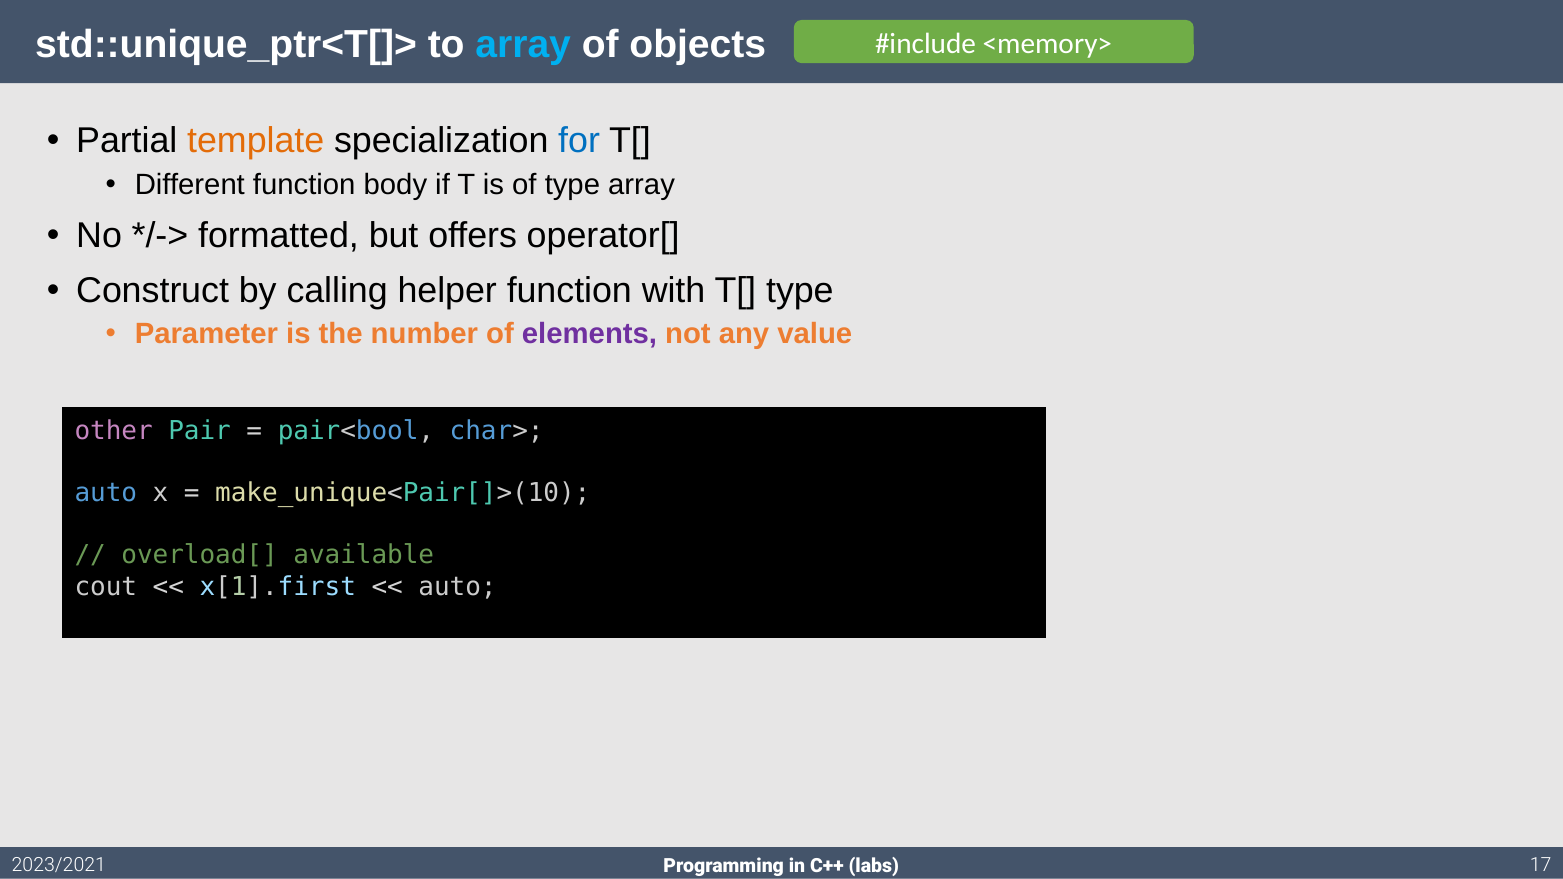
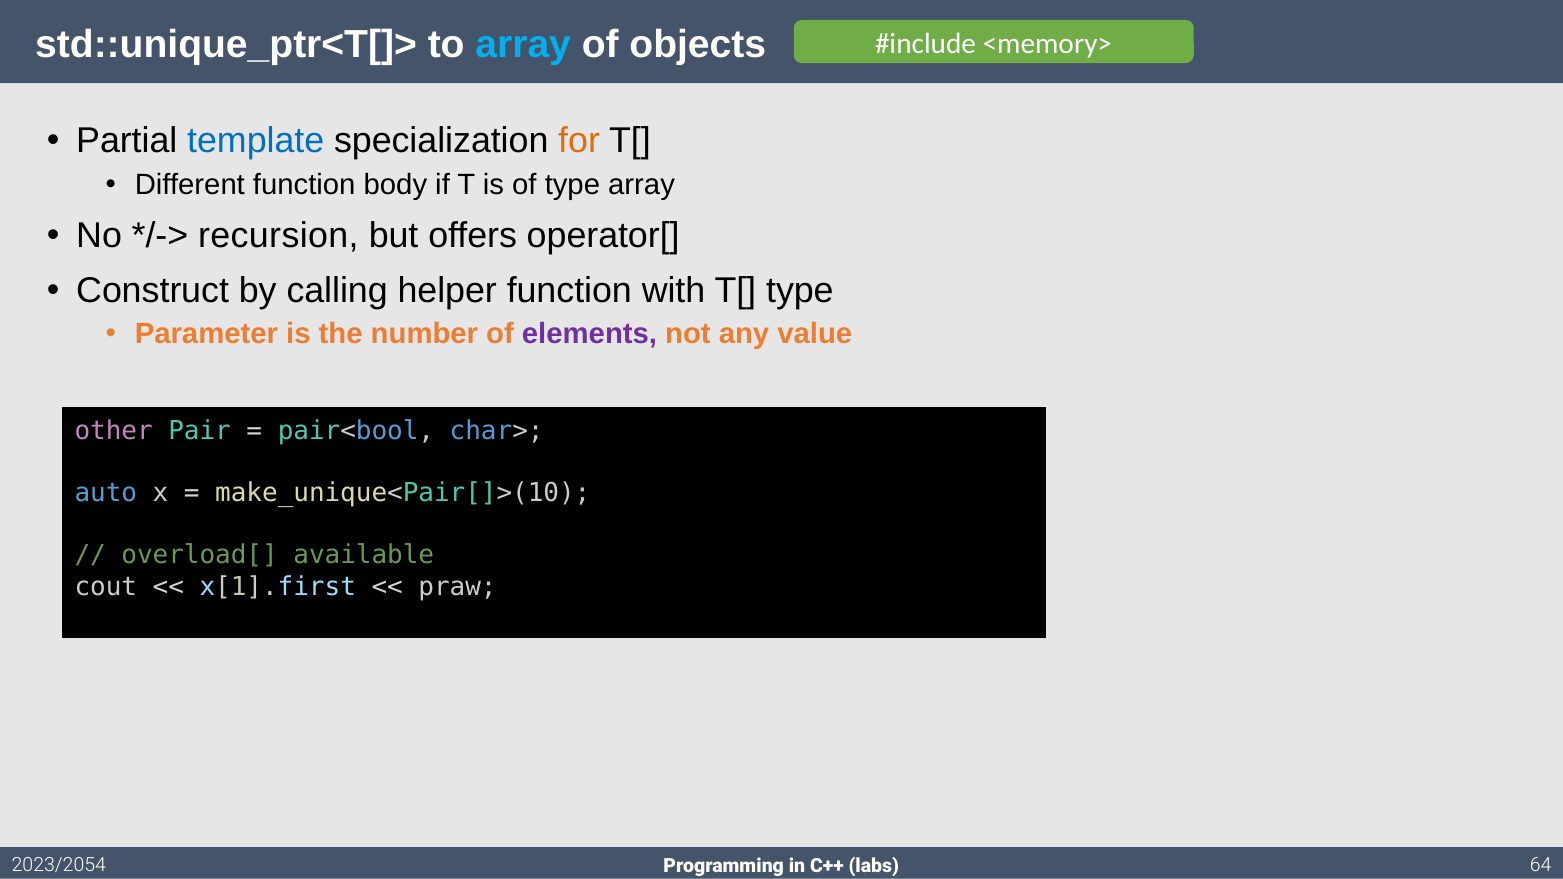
template colour: orange -> blue (256, 141)
for colour: blue -> orange (579, 141)
formatted: formatted -> recursion (278, 236)
auto: auto -> praw (457, 587)
2023/2021: 2023/2021 -> 2023/2054 (59, 865)
17: 17 -> 64 (1541, 865)
